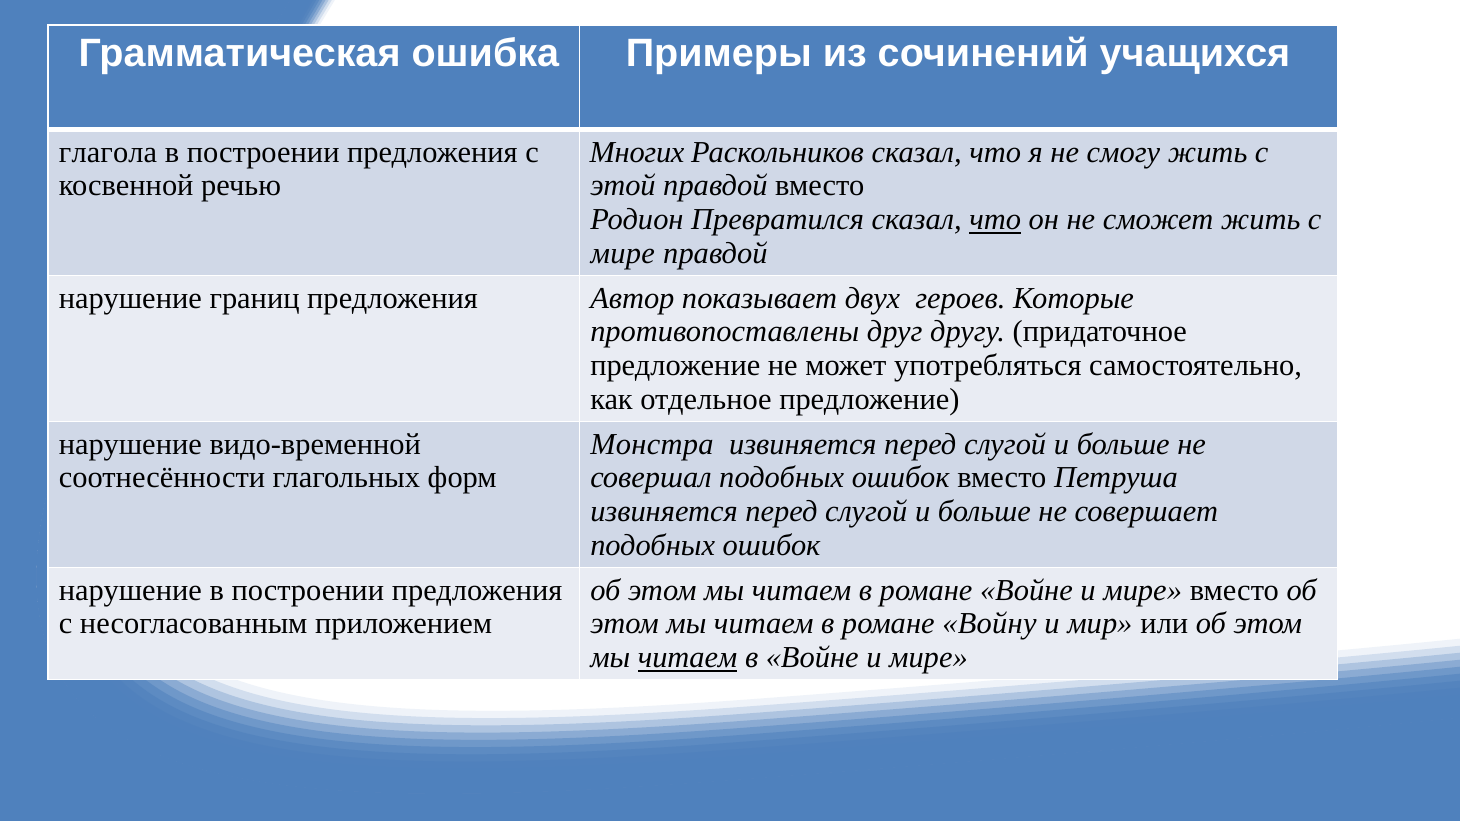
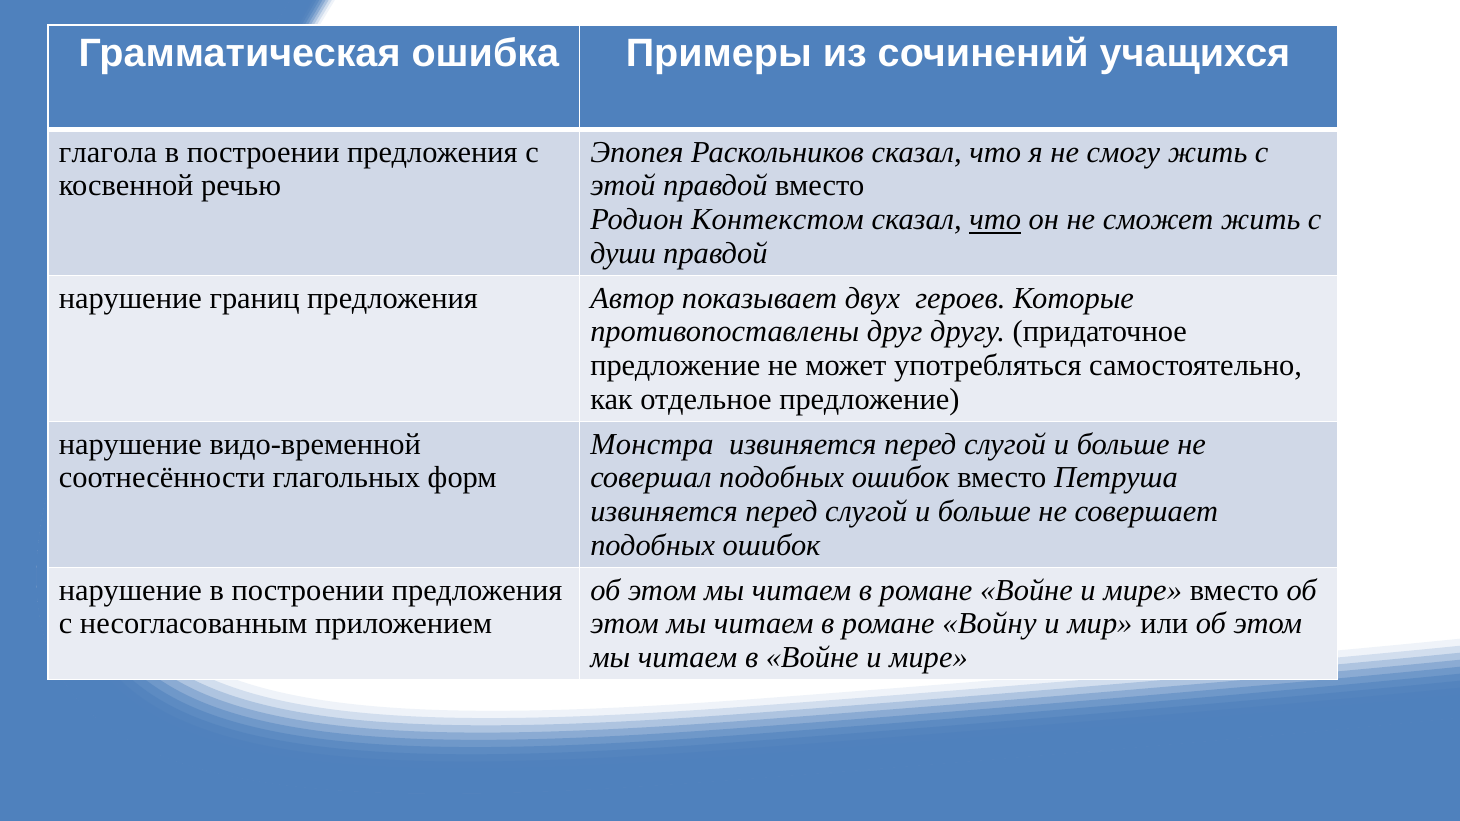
Многих: Многих -> Эпопея (637, 152)
Превратился: Превратился -> Контекстом (777, 220)
мире: мире -> души (623, 253)
читаем underline: present -> none (688, 658)
